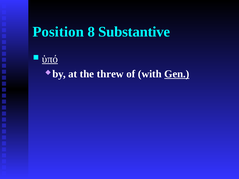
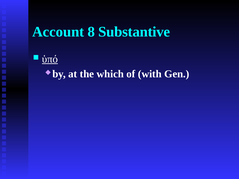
Position: Position -> Account (58, 32)
threw: threw -> which (110, 74)
Gen underline: present -> none (177, 74)
